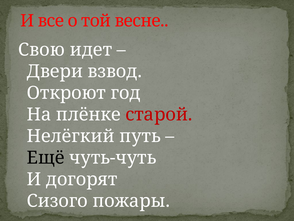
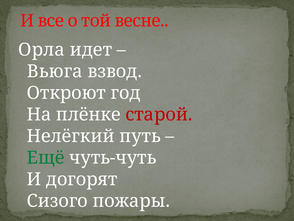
Свою: Свою -> Орла (41, 50)
Двери: Двери -> Вьюга (55, 71)
Ещё colour: black -> green (46, 157)
